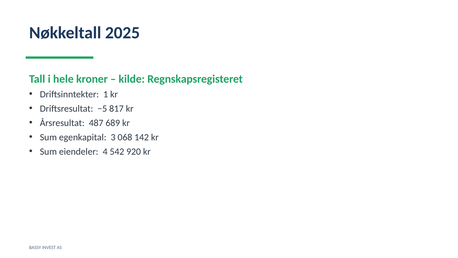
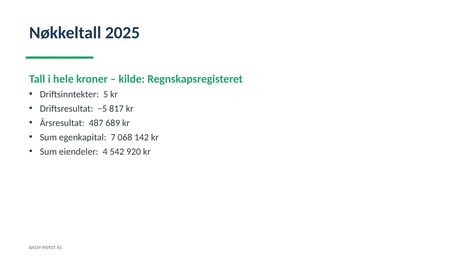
1: 1 -> 5 (106, 94)
3: 3 -> 7 (113, 137)
